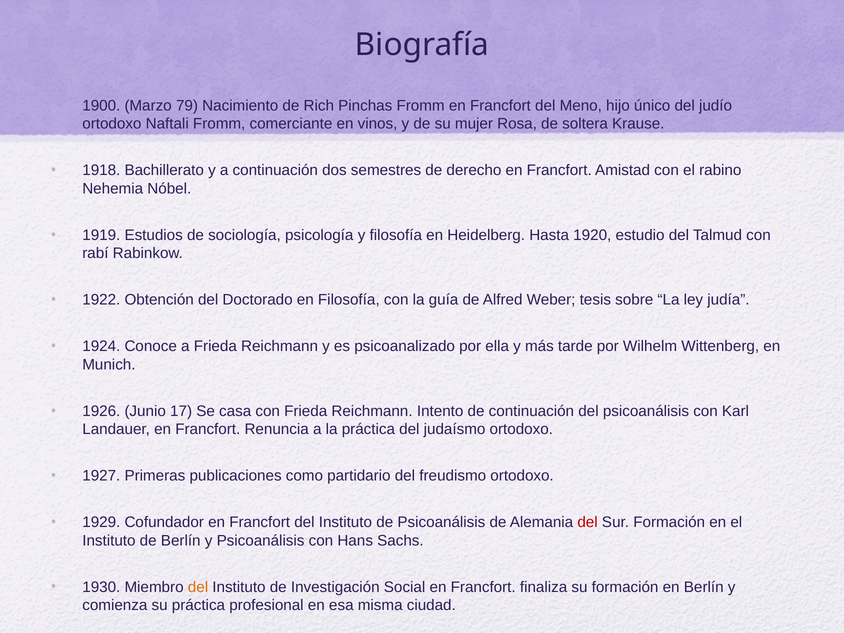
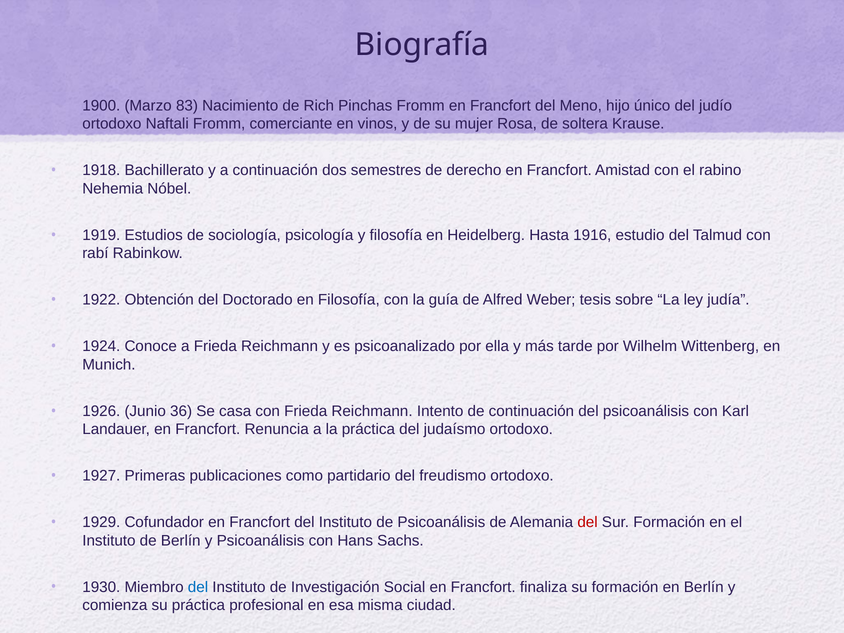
79: 79 -> 83 (187, 106)
1920: 1920 -> 1916 (592, 235)
17: 17 -> 36 (181, 411)
del colour: orange -> blue (198, 587)
